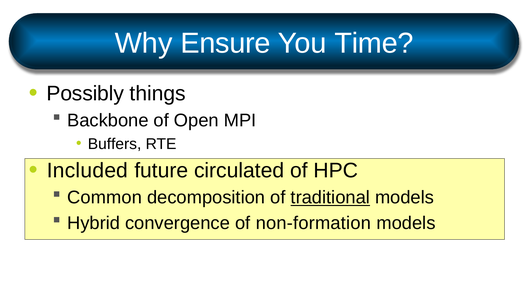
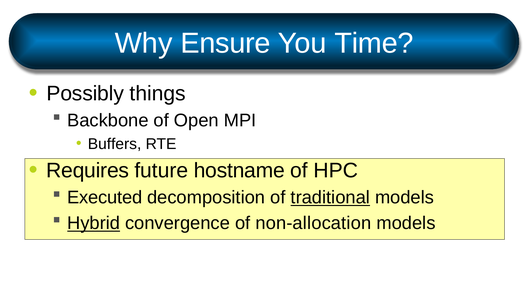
Included: Included -> Requires (88, 170)
circulated: circulated -> hostname (239, 170)
Common: Common -> Executed (105, 198)
Hybrid underline: none -> present (94, 223)
non-formation: non-formation -> non-allocation (313, 223)
